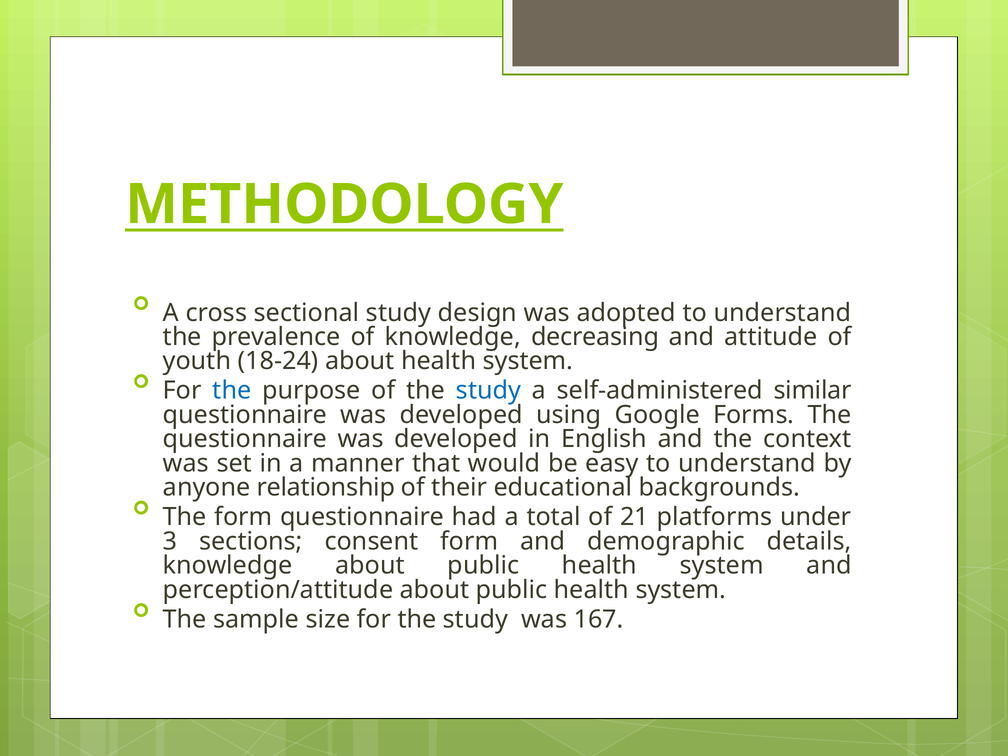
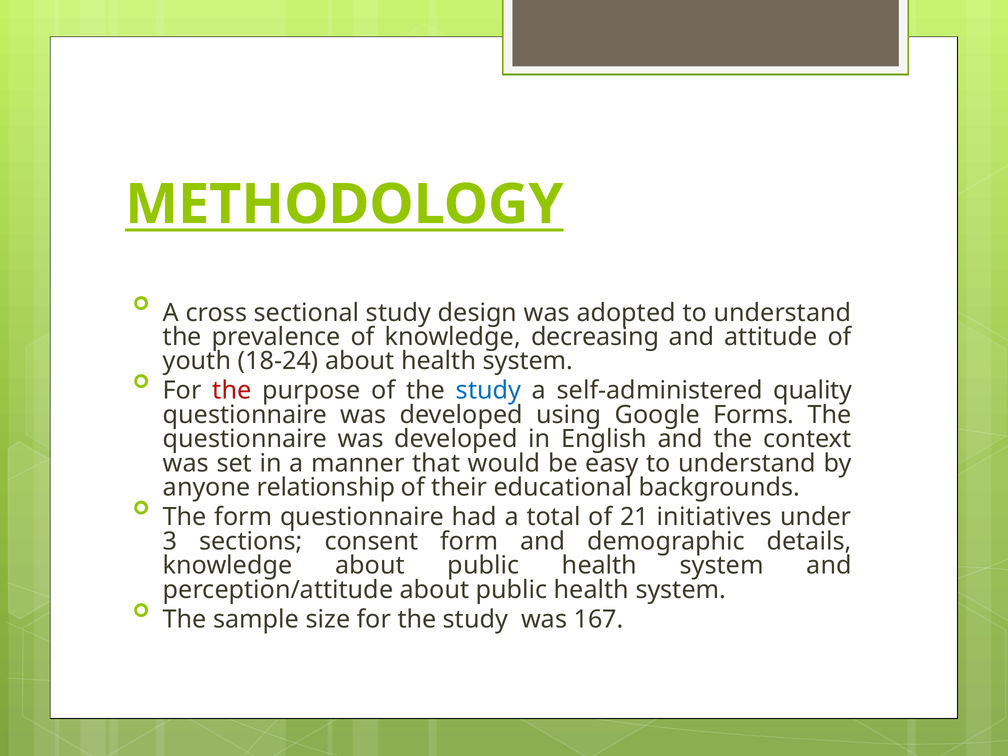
the colour: blue -> red (232, 391)
similar: similar -> quality (813, 391)
platforms: platforms -> initiatives (714, 517)
